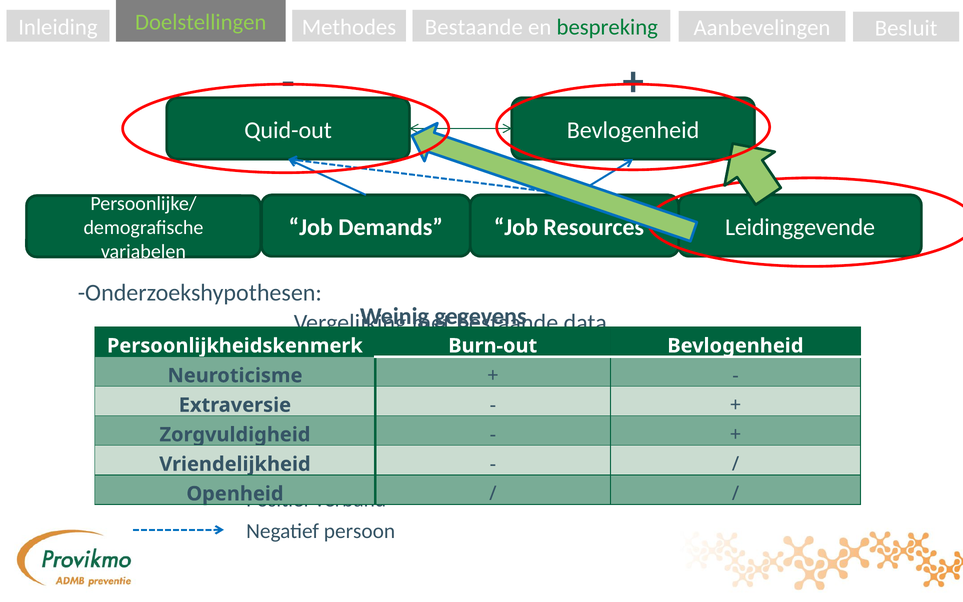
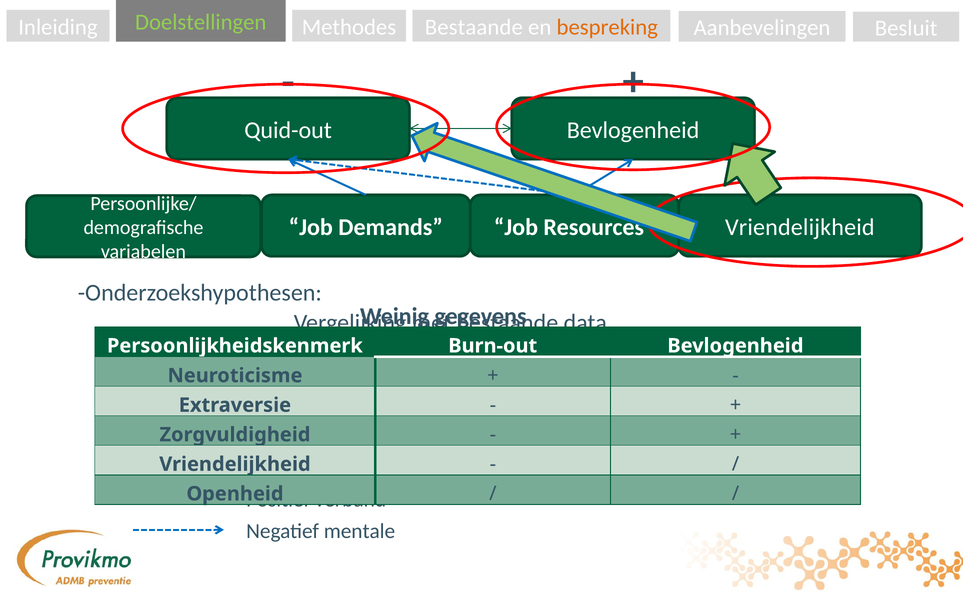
bespreking colour: green -> orange (607, 27)
Leidinggevende: Leidinggevende -> Vriendelijkheid (800, 227)
persoon: persoon -> mentale (360, 531)
